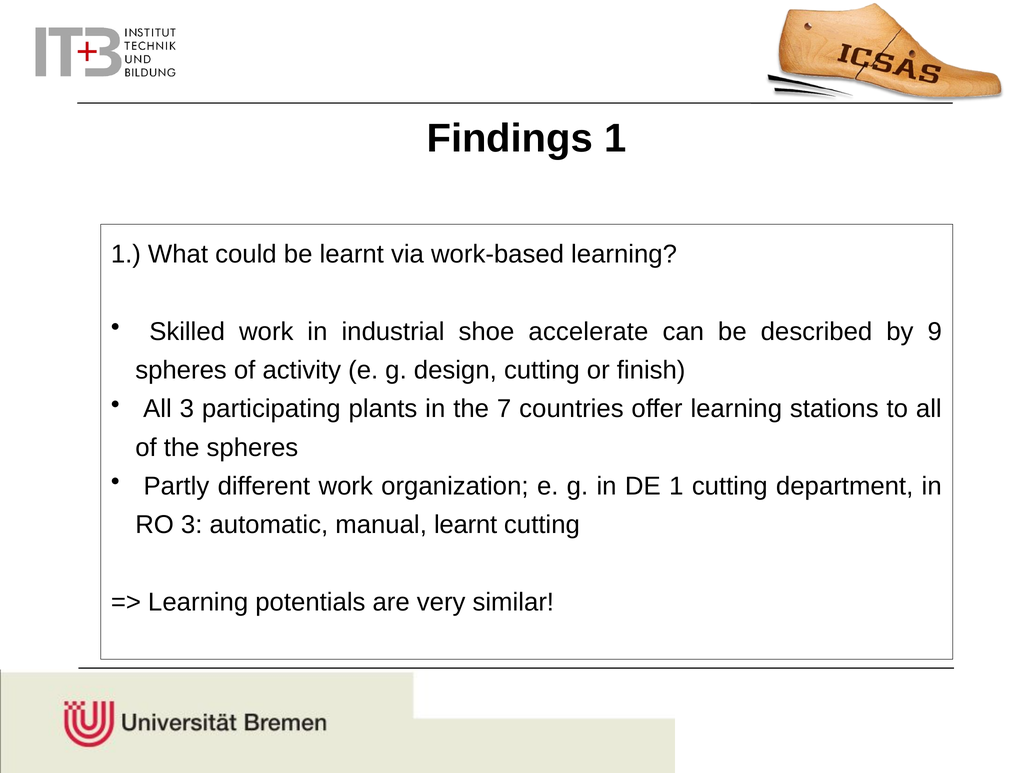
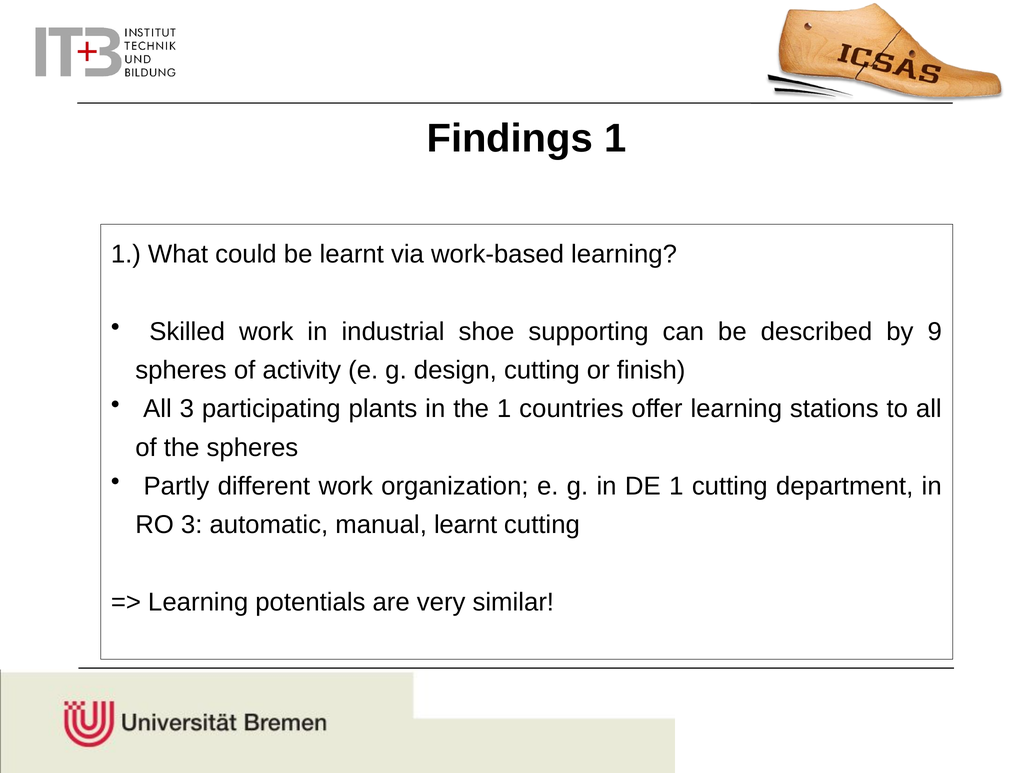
accelerate: accelerate -> supporting (589, 331)
the 7: 7 -> 1 (504, 409)
